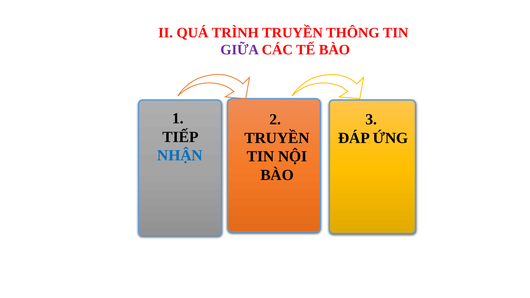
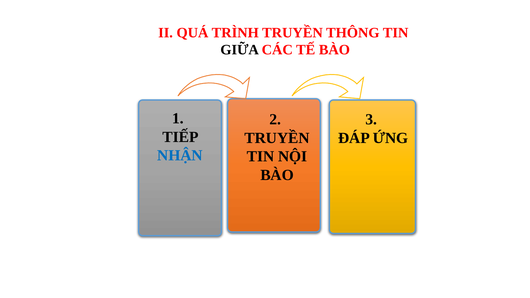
GIỮA colour: purple -> black (240, 50)
